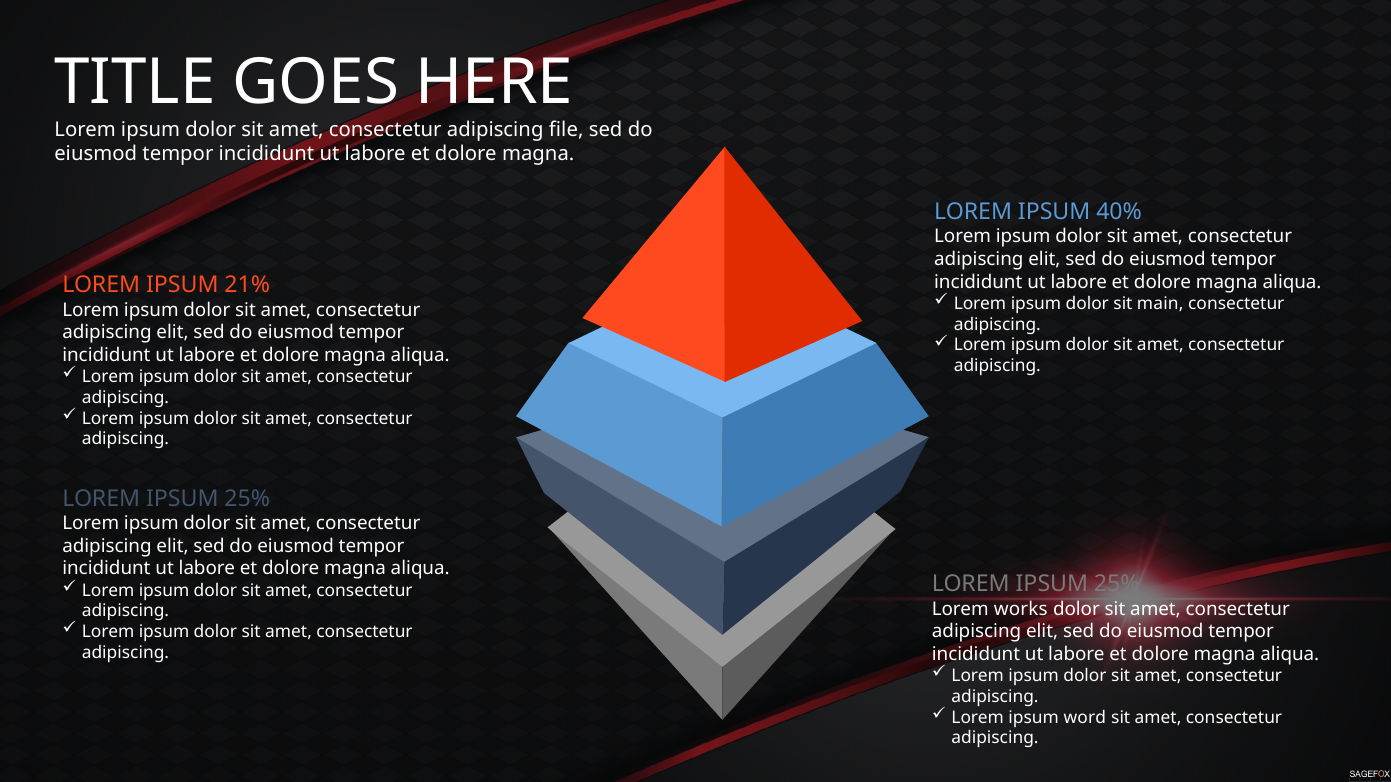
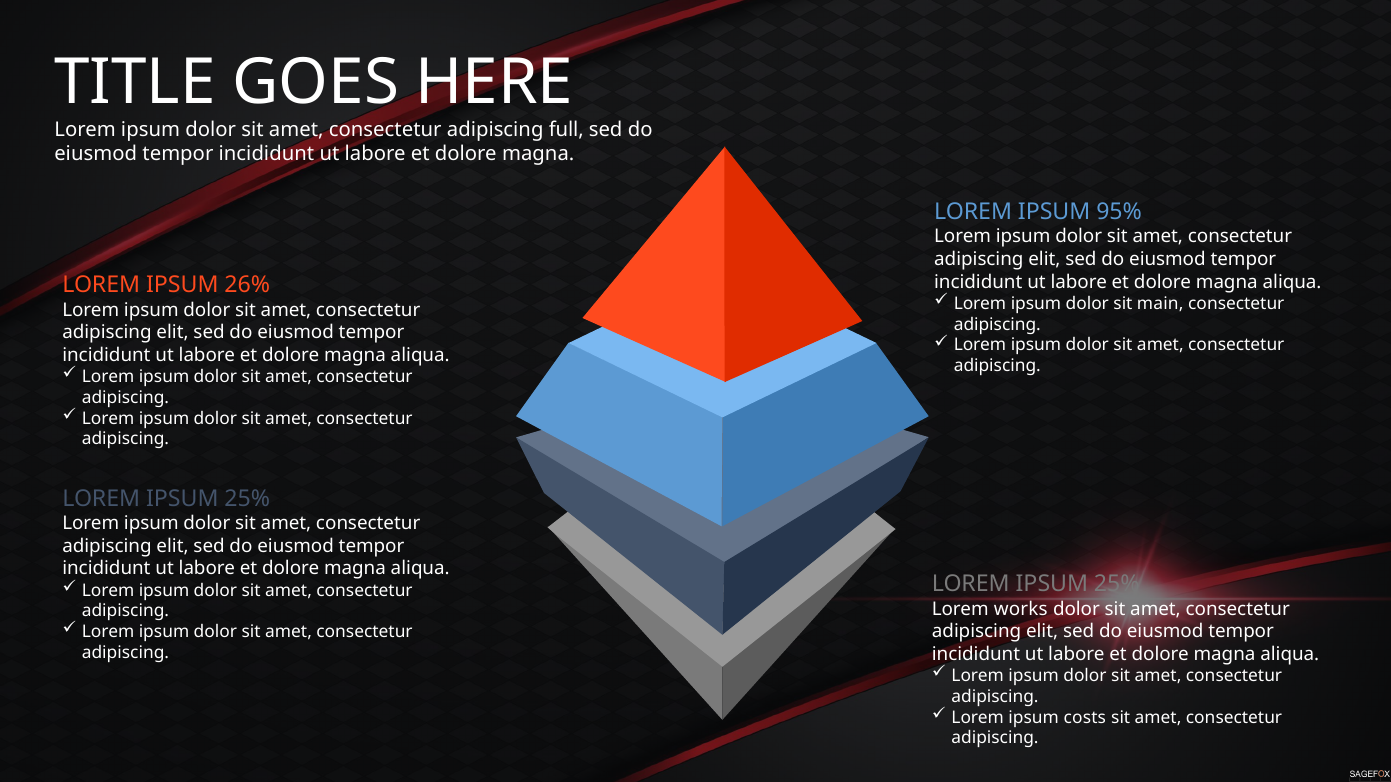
file: file -> full (566, 130)
40%: 40% -> 95% (1119, 212)
21%: 21% -> 26% (247, 285)
word: word -> costs (1085, 718)
